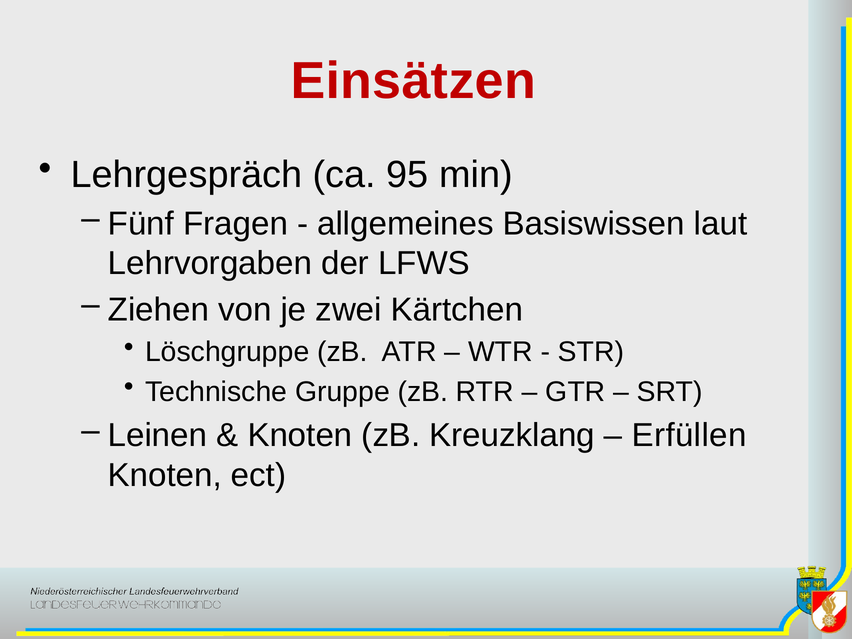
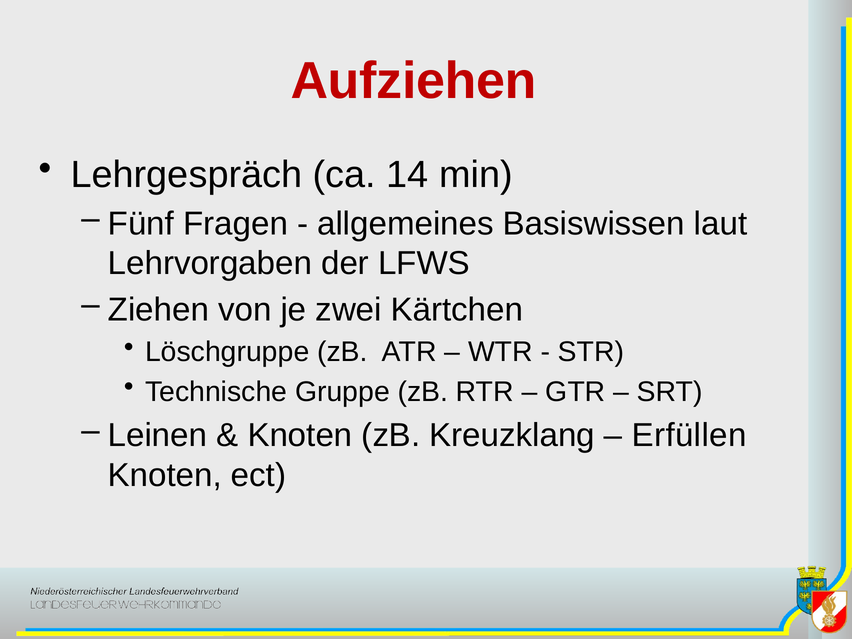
Einsätzen: Einsätzen -> Aufziehen (414, 81)
95: 95 -> 14 (407, 175)
